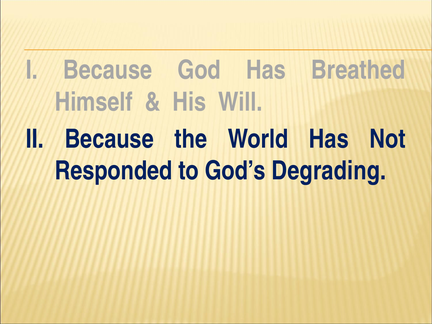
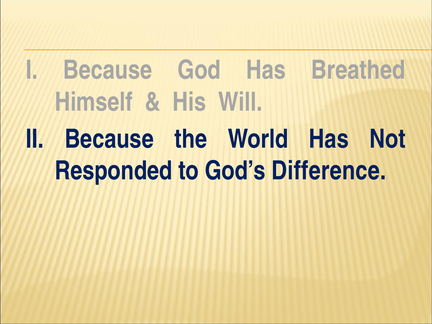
Degrading: Degrading -> Difference (329, 171)
